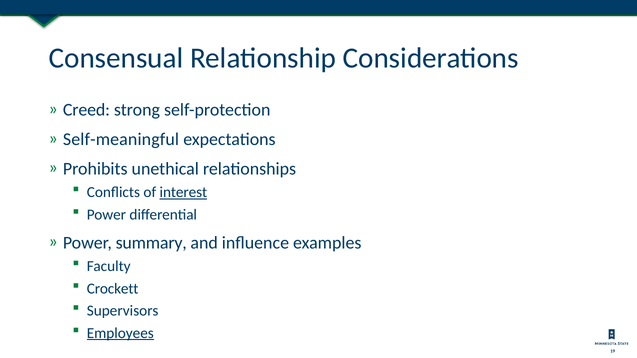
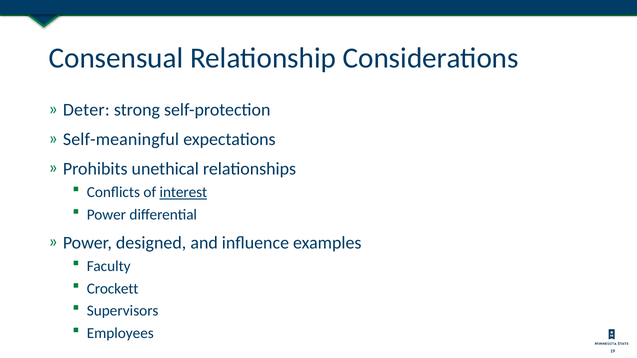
Creed: Creed -> Deter (86, 110)
summary: summary -> designed (151, 243)
Employees underline: present -> none (120, 333)
